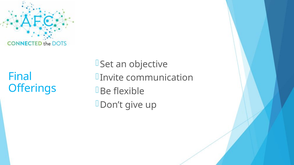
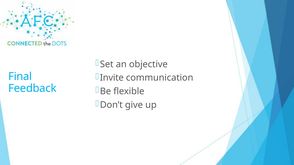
Offerings: Offerings -> Feedback (32, 88)
